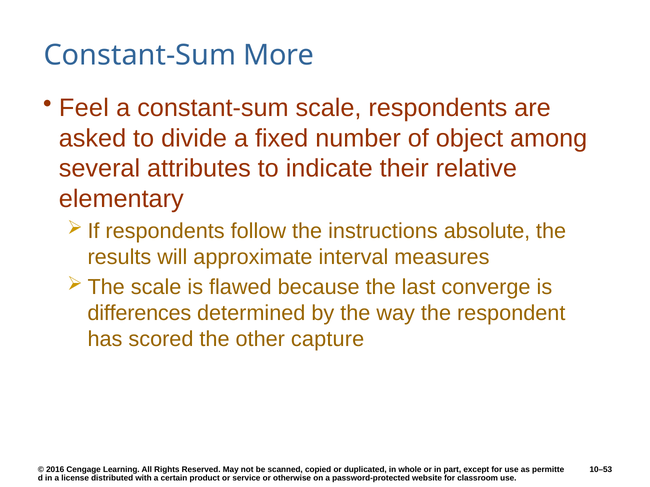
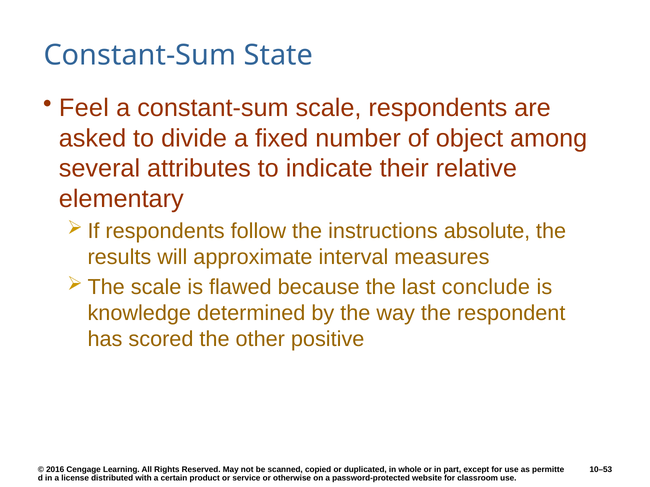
More: More -> State (278, 55)
converge: converge -> conclude (486, 288)
differences: differences -> knowledge (139, 314)
capture: capture -> positive (328, 340)
